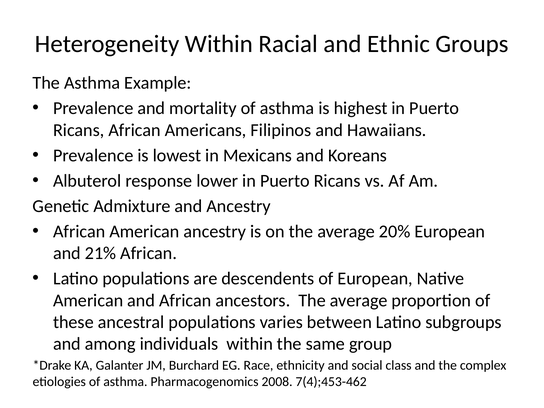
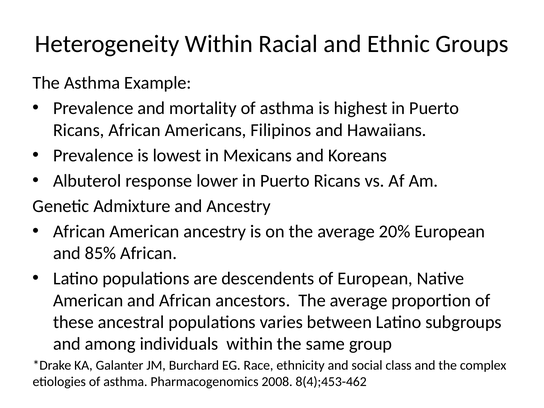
21%: 21% -> 85% (100, 253)
7(4);453-462: 7(4);453-462 -> 8(4);453-462 (331, 382)
